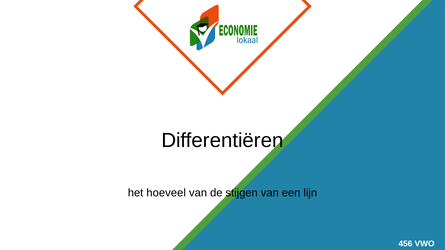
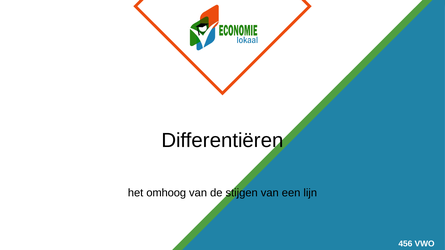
hoeveel: hoeveel -> omhoog (166, 193)
